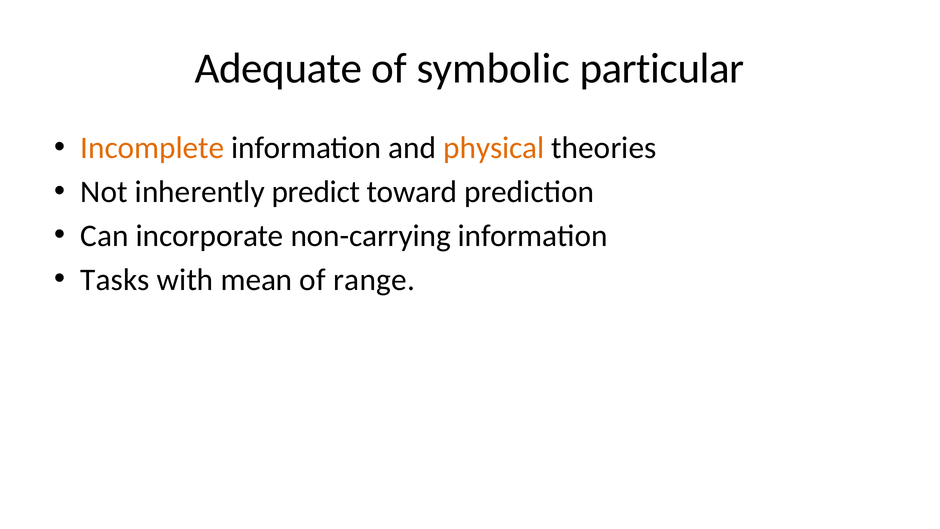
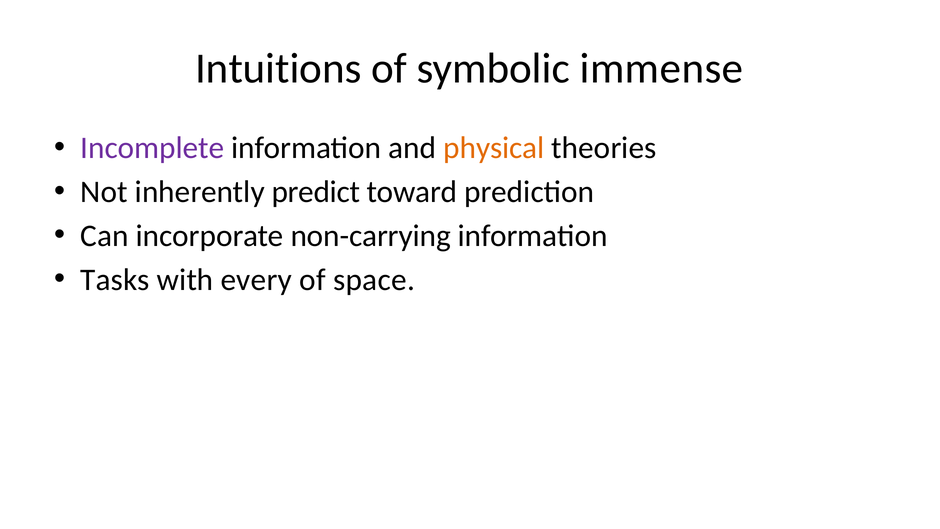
Adequate: Adequate -> Intuitions (278, 68)
particular: particular -> immense (662, 68)
Incomplete colour: orange -> purple (152, 148)
mean: mean -> every (256, 280)
range: range -> space (374, 280)
